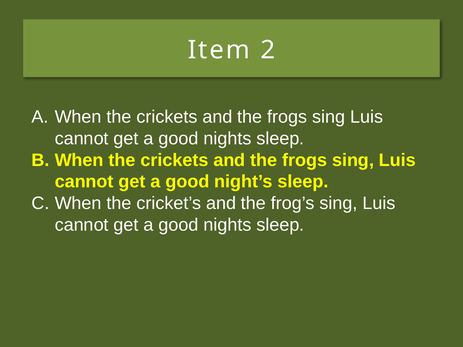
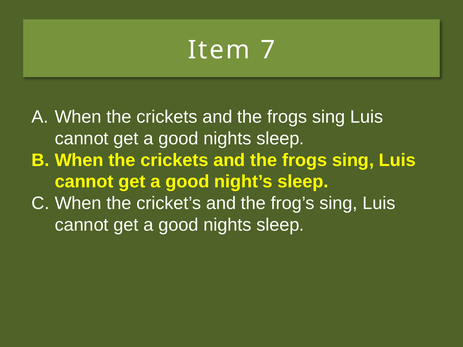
2: 2 -> 7 (268, 50)
